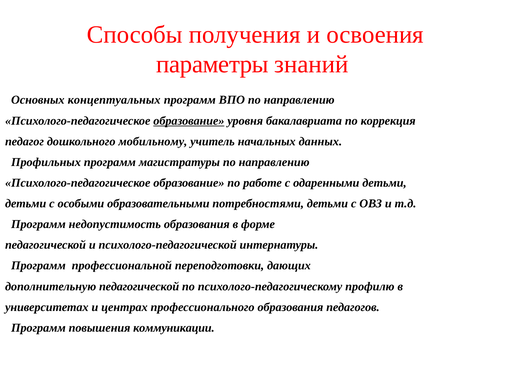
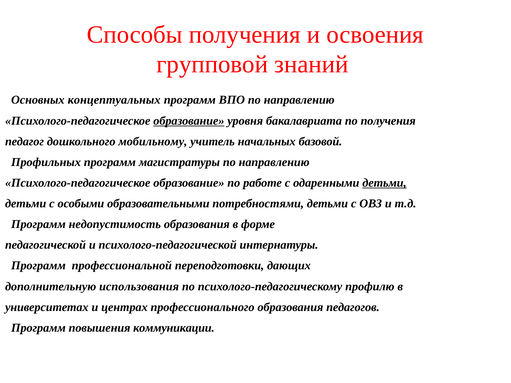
параметры: параметры -> групповой (212, 64)
по коррекция: коррекция -> получения (388, 121)
данных: данных -> базовой (320, 142)
детьми underline: none -> present (384, 183)
дополнительную педагогической: педагогической -> использования (139, 287)
